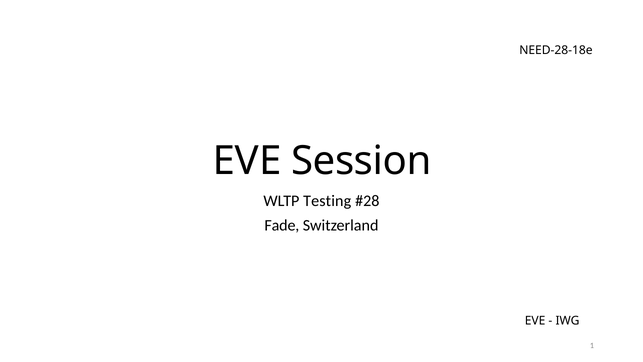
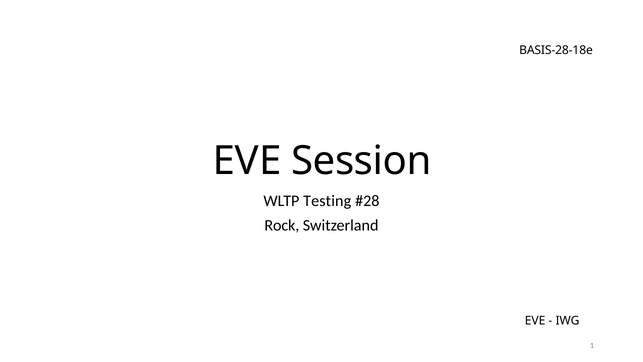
NEED-28-18e: NEED-28-18e -> BASIS-28-18e (556, 50)
Fade: Fade -> Rock (282, 225)
